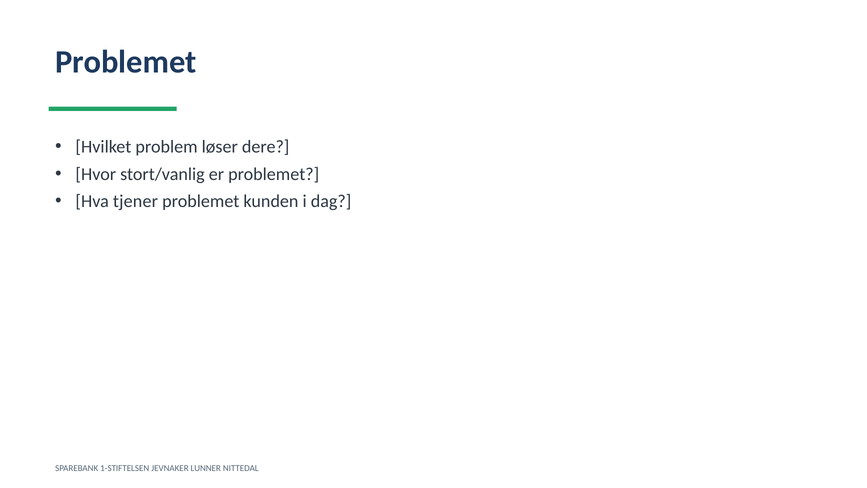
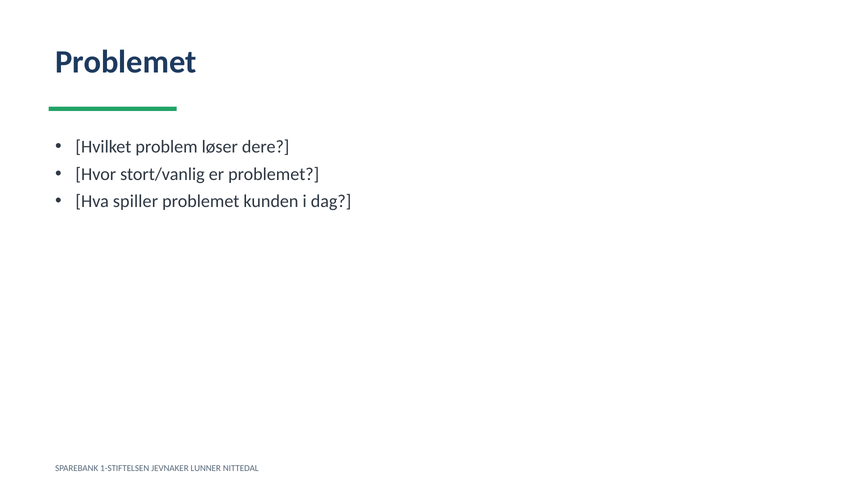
tjener: tjener -> spiller (135, 201)
